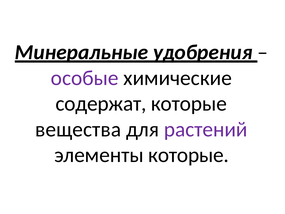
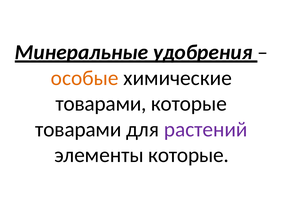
особые colour: purple -> orange (85, 78)
содержат: содержат -> товарами (101, 104)
вещества: вещества -> товарами (78, 129)
